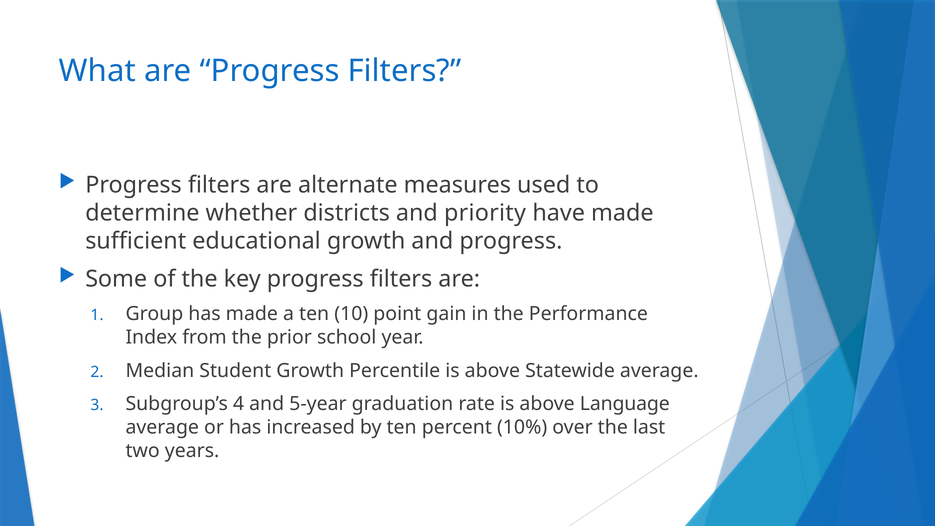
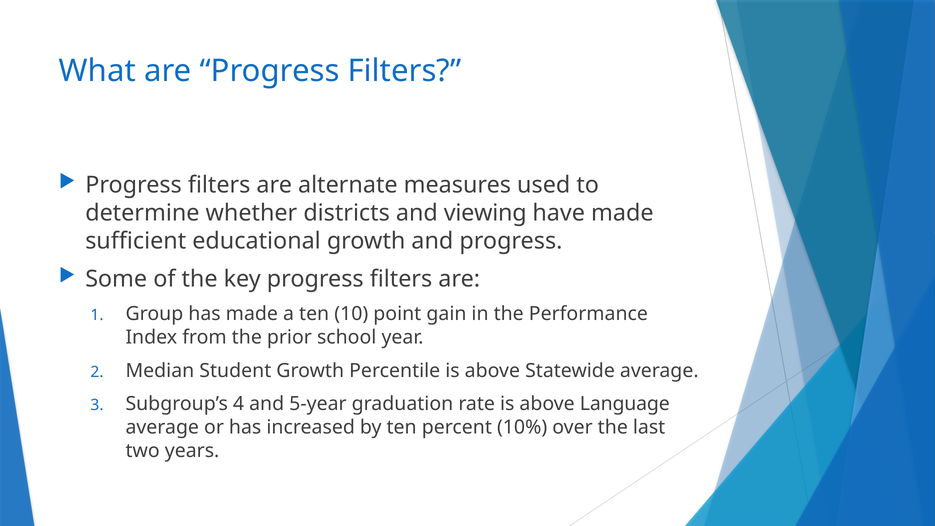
priority: priority -> viewing (485, 213)
